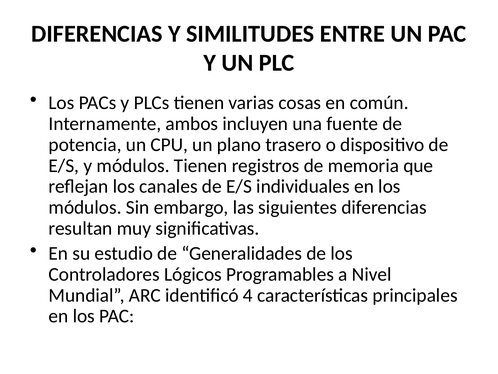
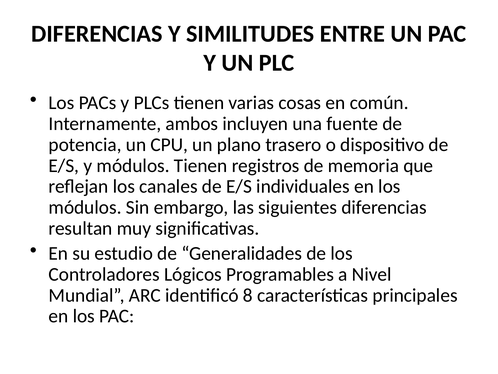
4: 4 -> 8 (248, 295)
